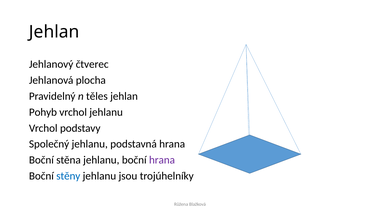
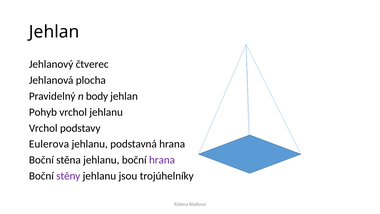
těles: těles -> body (97, 96)
Společný: Společný -> Eulerova (49, 144)
stěny colour: blue -> purple (68, 176)
